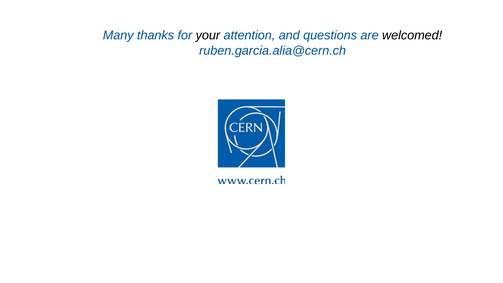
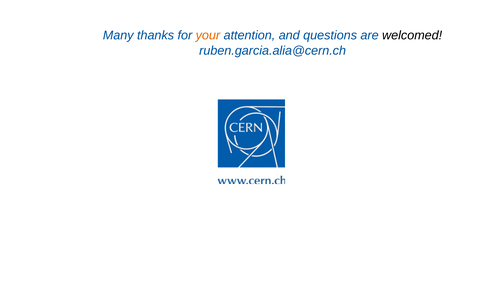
your colour: black -> orange (208, 35)
